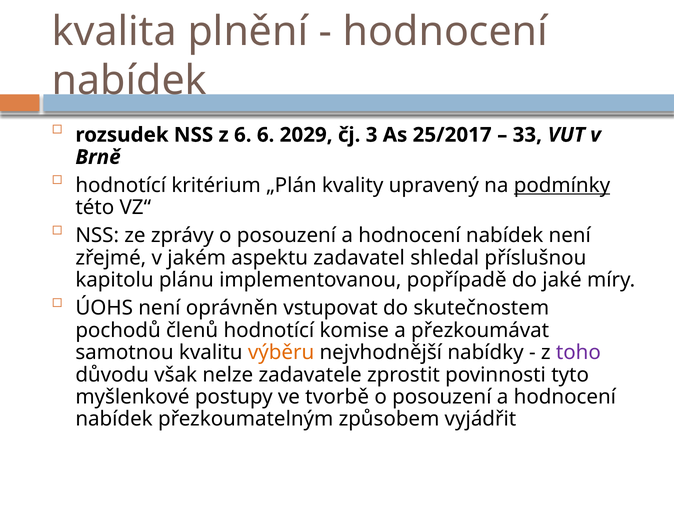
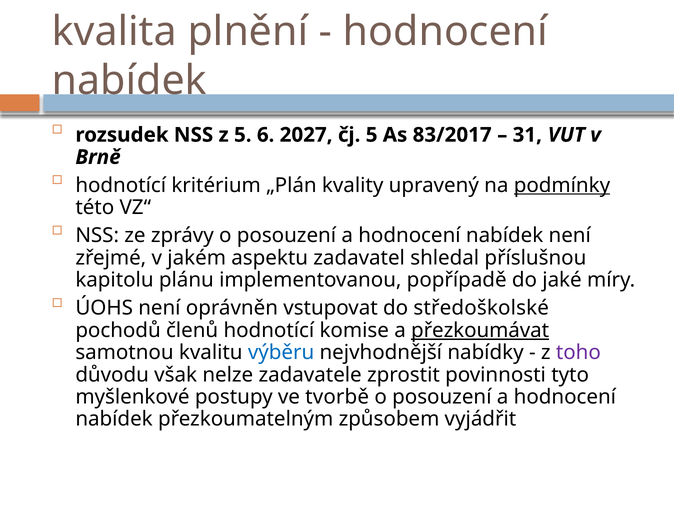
z 6: 6 -> 5 (243, 135)
2029: 2029 -> 2027 (306, 135)
čj 3: 3 -> 5 (372, 135)
25/2017: 25/2017 -> 83/2017 (452, 135)
33: 33 -> 31 (527, 135)
skutečnostem: skutečnostem -> středoškolské (481, 308)
přezkoumávat underline: none -> present (480, 331)
výběru colour: orange -> blue (281, 353)
